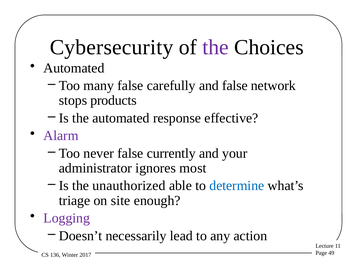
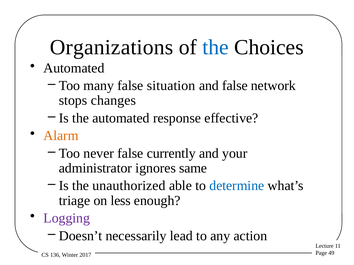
Cybersecurity: Cybersecurity -> Organizations (112, 47)
the colour: purple -> blue (215, 47)
carefully: carefully -> situation (171, 86)
products: products -> changes (113, 101)
Alarm colour: purple -> orange (61, 136)
most: most -> same (193, 168)
site: site -> less (121, 201)
